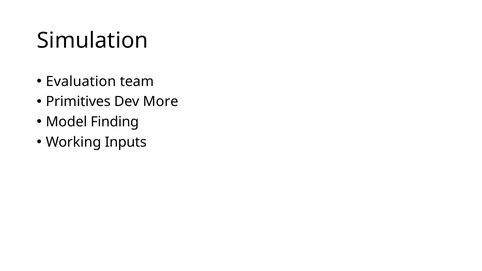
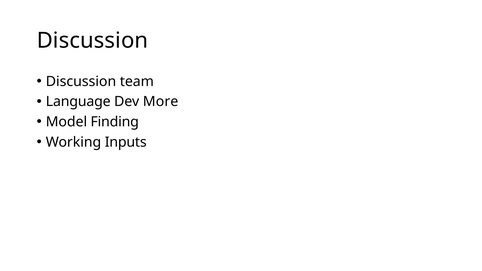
Simulation: Simulation -> Discussion (92, 40)
Evaluation: Evaluation -> Discussion (81, 81)
Primitives: Primitives -> Language (78, 102)
